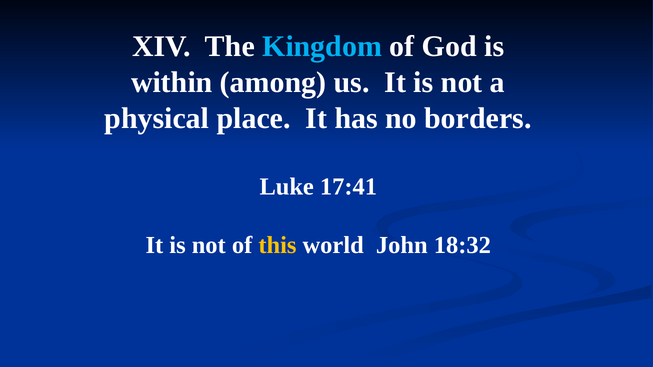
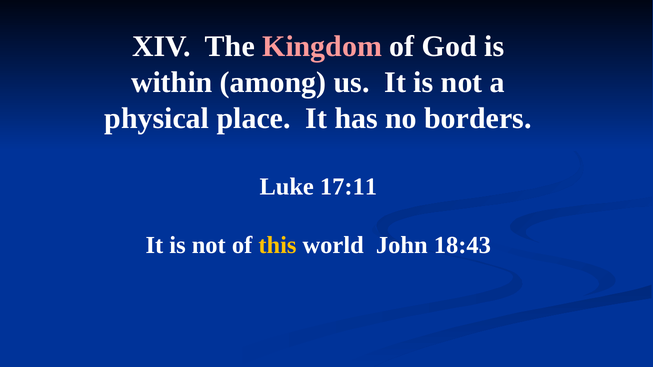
Kingdom colour: light blue -> pink (322, 47)
17:41: 17:41 -> 17:11 (349, 187)
18:32: 18:32 -> 18:43 (462, 245)
